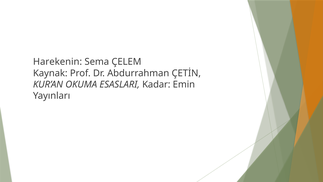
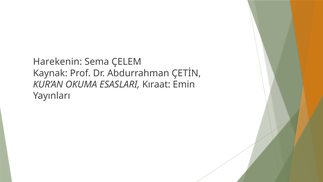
Kadar: Kadar -> Kıraat (156, 84)
